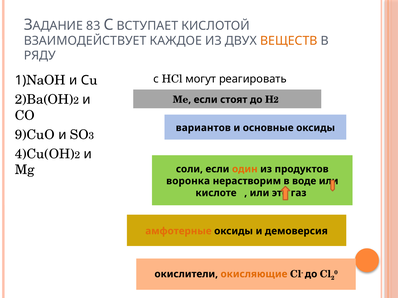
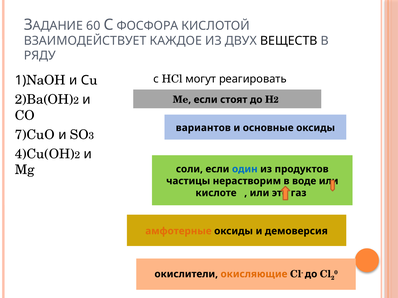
83: 83 -> 60 (93, 26)
ВСТУПАЕТ: ВСТУПАЕТ -> ФОСФОРА (147, 26)
ВЕЩЕСТВ colour: orange -> black (289, 41)
9)CuO: 9)CuO -> 7)CuO (35, 135)
один colour: orange -> blue (245, 169)
воронка: воронка -> частицы (188, 181)
